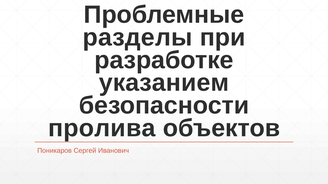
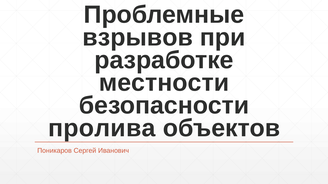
разделы: разделы -> взрывов (138, 37)
указанием: указанием -> местности (164, 83)
